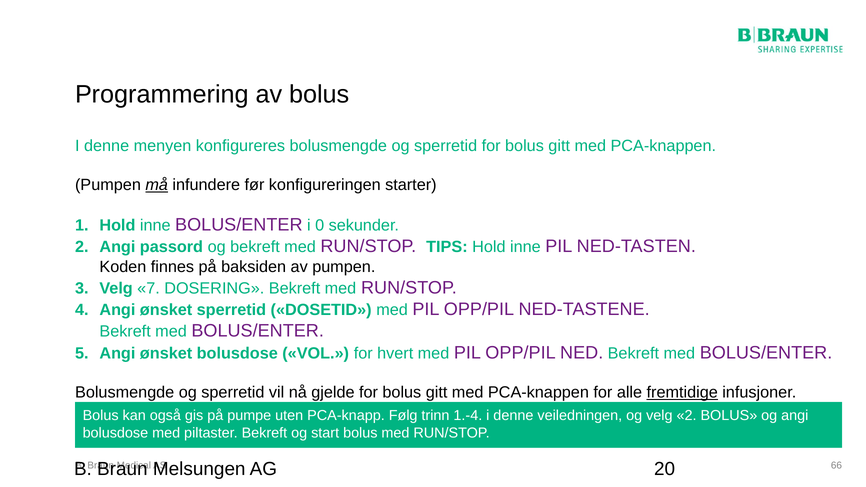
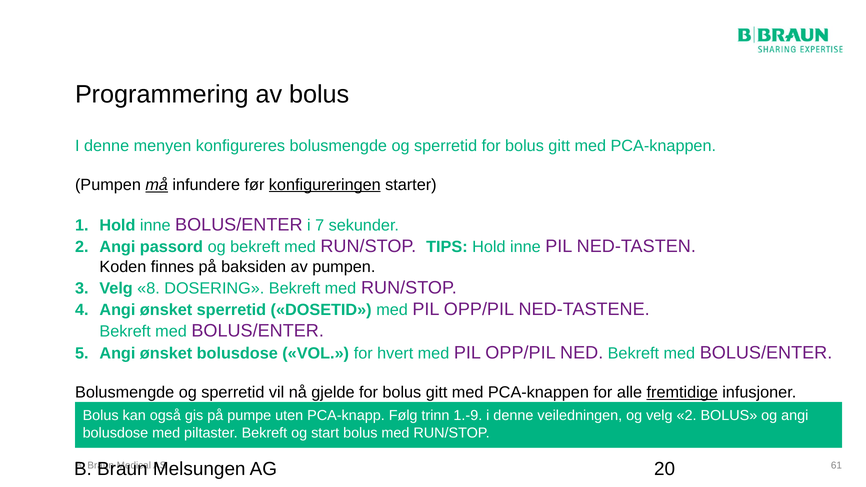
konfigureringen underline: none -> present (325, 185)
0: 0 -> 7 (320, 225)
7: 7 -> 8 (149, 288)
1.-4: 1.-4 -> 1.-9 (468, 416)
66: 66 -> 61 (836, 465)
